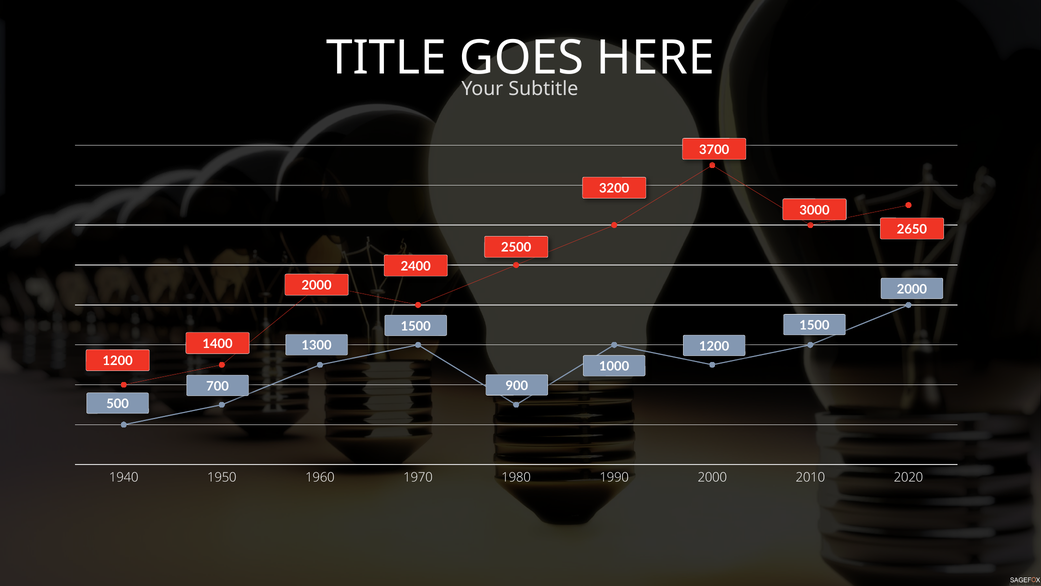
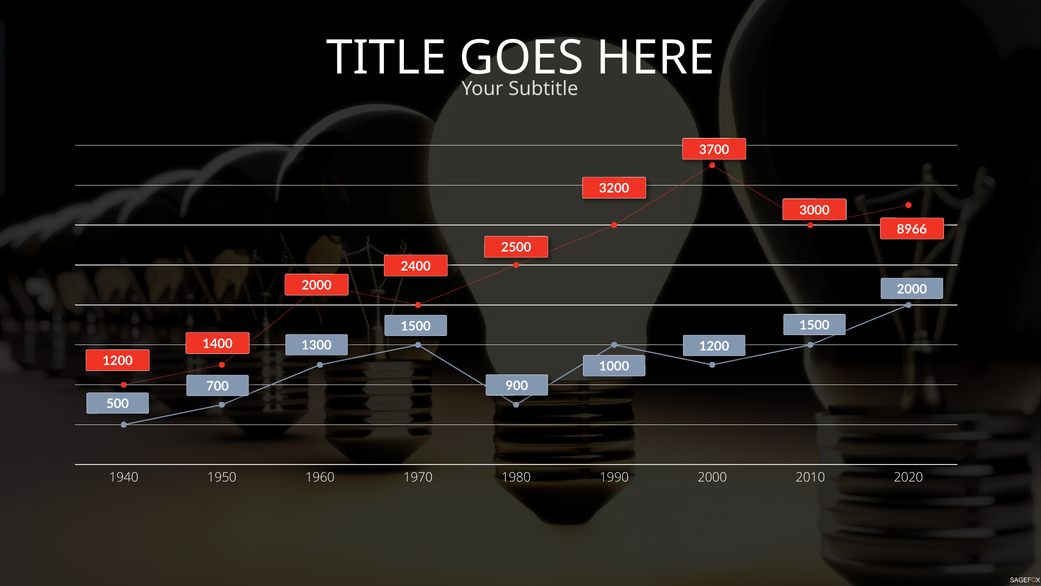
2650: 2650 -> 8966 (912, 229)
